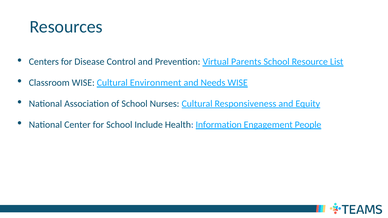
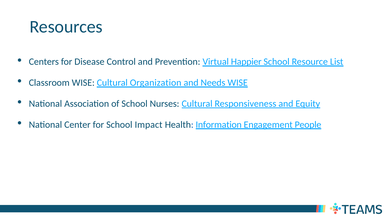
Parents: Parents -> Happier (246, 62)
Environment: Environment -> Organization (156, 83)
Include: Include -> Impact (149, 125)
